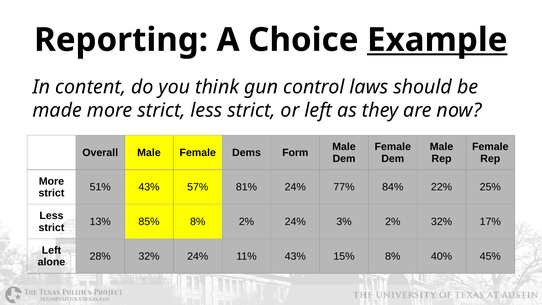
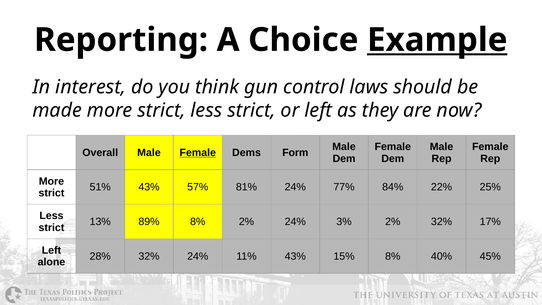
content: content -> interest (91, 87)
Female underline: none -> present (198, 153)
85%: 85% -> 89% (149, 222)
